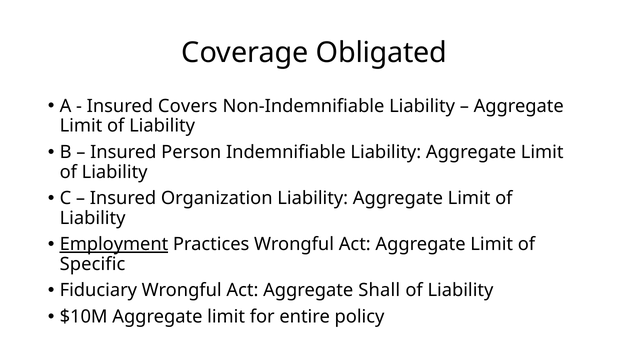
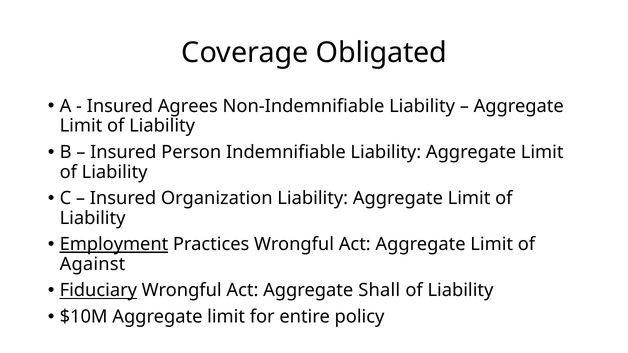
Covers: Covers -> Agrees (188, 106)
Specific: Specific -> Against (92, 264)
Fiduciary underline: none -> present (98, 291)
